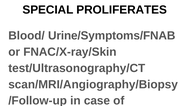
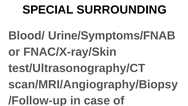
PROLIFERATES: PROLIFERATES -> SURROUNDING (122, 10)
